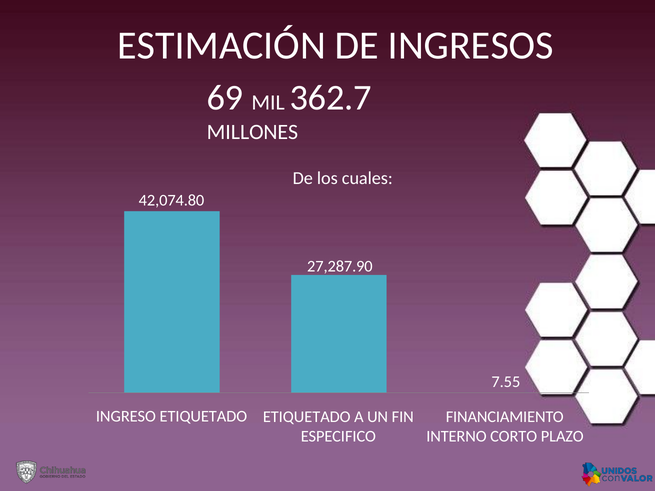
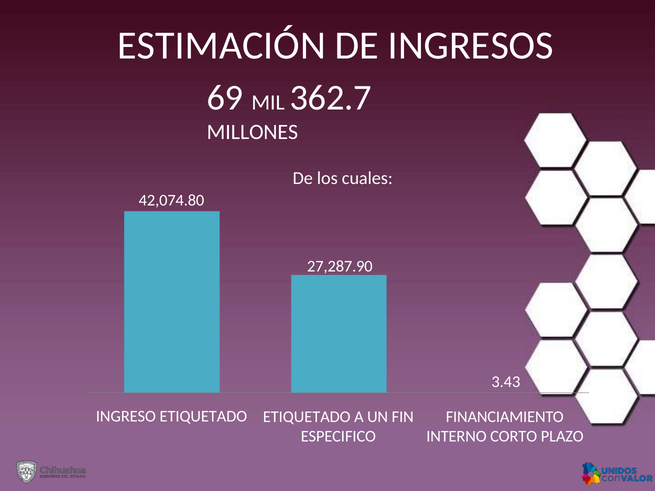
7.55: 7.55 -> 3.43 (506, 382)
